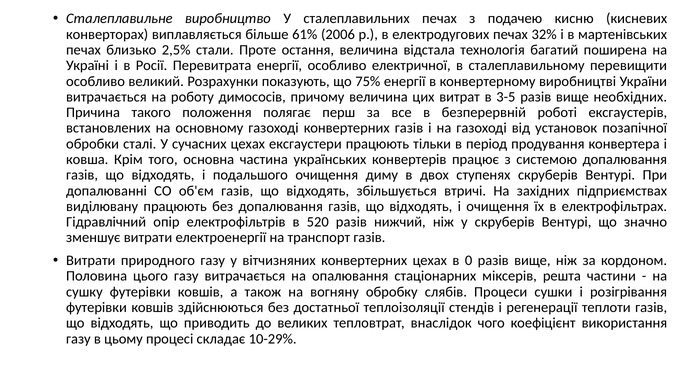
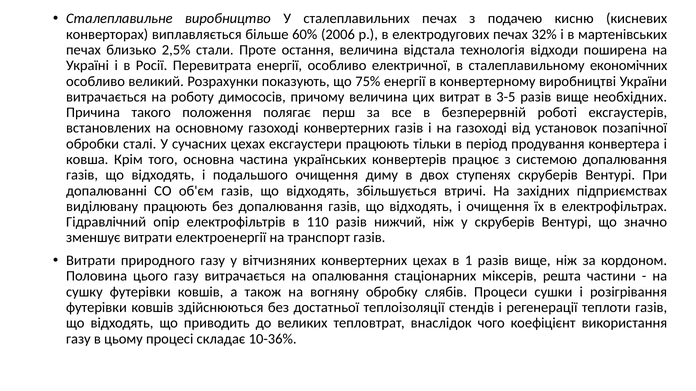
61%: 61% -> 60% (305, 34)
багатий: багатий -> відходи (554, 50)
перевищити: перевищити -> економічних (629, 66)
520: 520 -> 110 (318, 222)
0: 0 -> 1 (469, 261)
10-29%: 10-29% -> 10-36% (273, 339)
